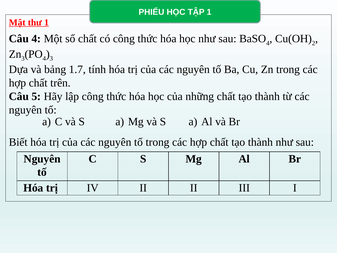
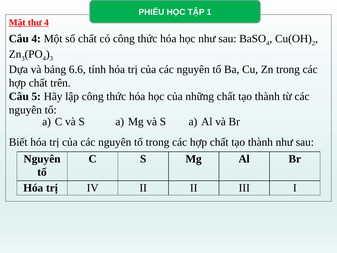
thư 1: 1 -> 4 (46, 22)
1.7: 1.7 -> 6.6 (77, 69)
